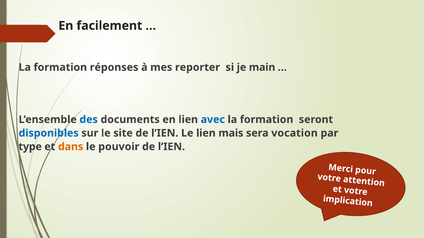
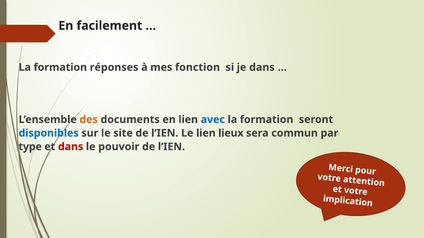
reporter: reporter -> fonction (198, 67)
je main: main -> dans (262, 67)
des colour: blue -> orange (89, 120)
mais: mais -> lieux (231, 133)
vocation: vocation -> commun (295, 133)
dans colour: orange -> red (71, 147)
